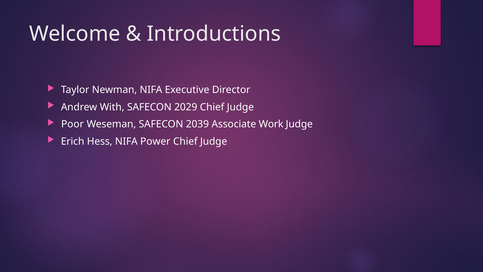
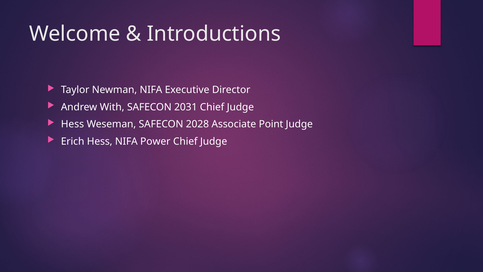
2029: 2029 -> 2031 (186, 107)
Poor: Poor -> Hess (72, 124)
2039: 2039 -> 2028 (197, 124)
Work: Work -> Point (271, 124)
